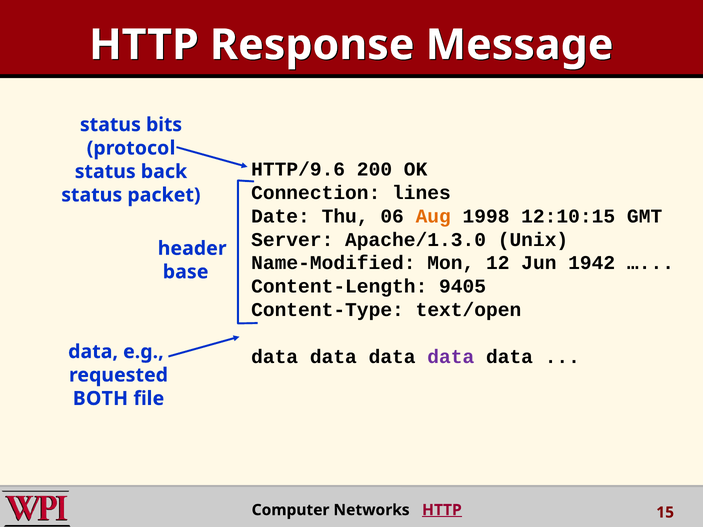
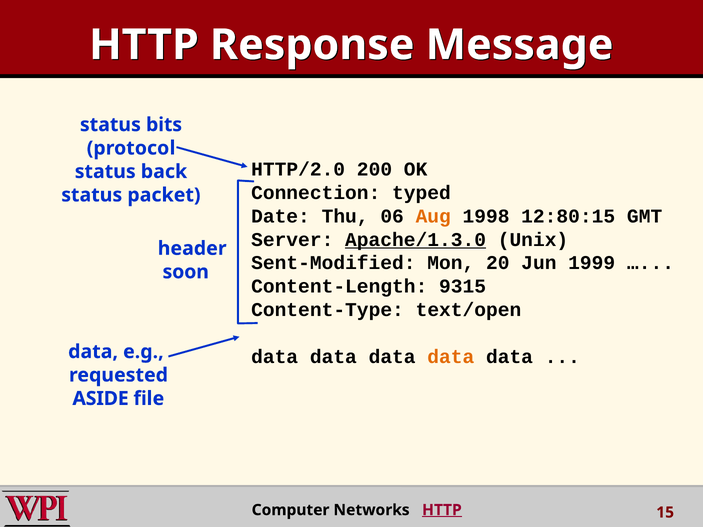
HTTP/9.6: HTTP/9.6 -> HTTP/2.0 (298, 169)
lines: lines -> typed (421, 193)
12:10:15: 12:10:15 -> 12:80:15 (568, 216)
Apache/1.3.0 underline: none -> present (416, 240)
Name-Modified: Name-Modified -> Sent-Modified (333, 263)
12: 12 -> 20 (498, 263)
1942: 1942 -> 1999 (592, 263)
base: base -> soon (186, 272)
9405: 9405 -> 9315 (463, 287)
data colour: purple -> orange (451, 357)
BOTH: BOTH -> ASIDE (101, 399)
